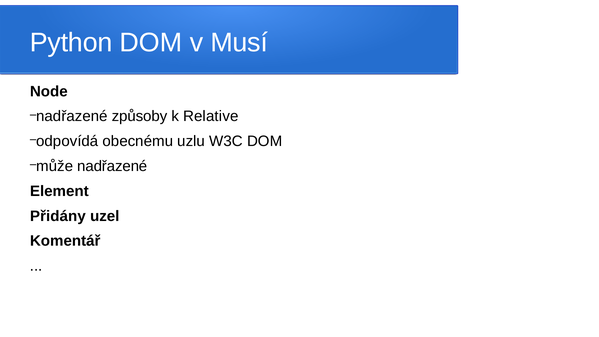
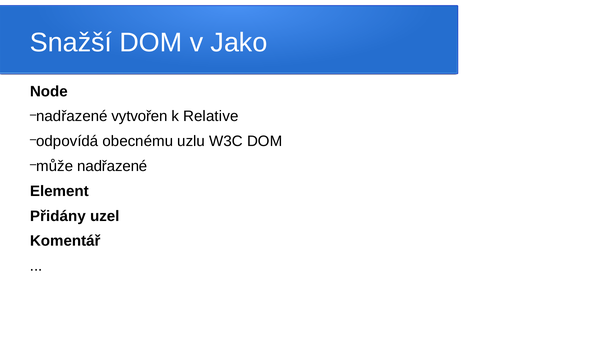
Python: Python -> Snažší (71, 43)
Musí: Musí -> Jako (239, 43)
způsoby: způsoby -> vytvořen (140, 116)
